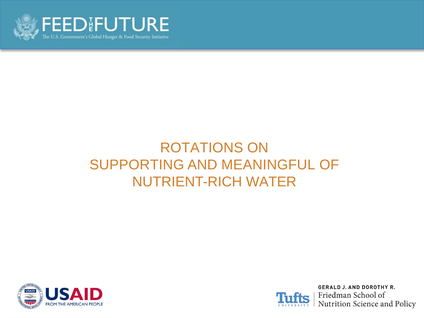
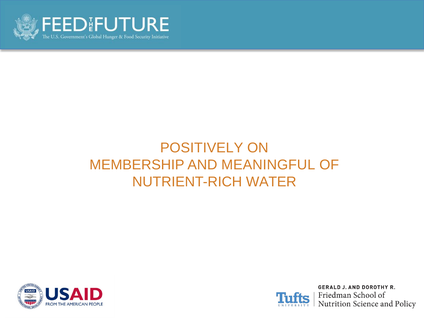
ROTATIONS: ROTATIONS -> POSITIVELY (202, 148)
SUPPORTING: SUPPORTING -> MEMBERSHIP (137, 165)
